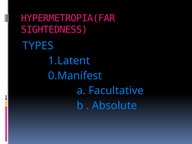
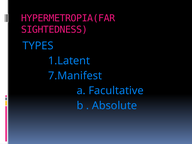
0.Manifest: 0.Manifest -> 7.Manifest (75, 76)
